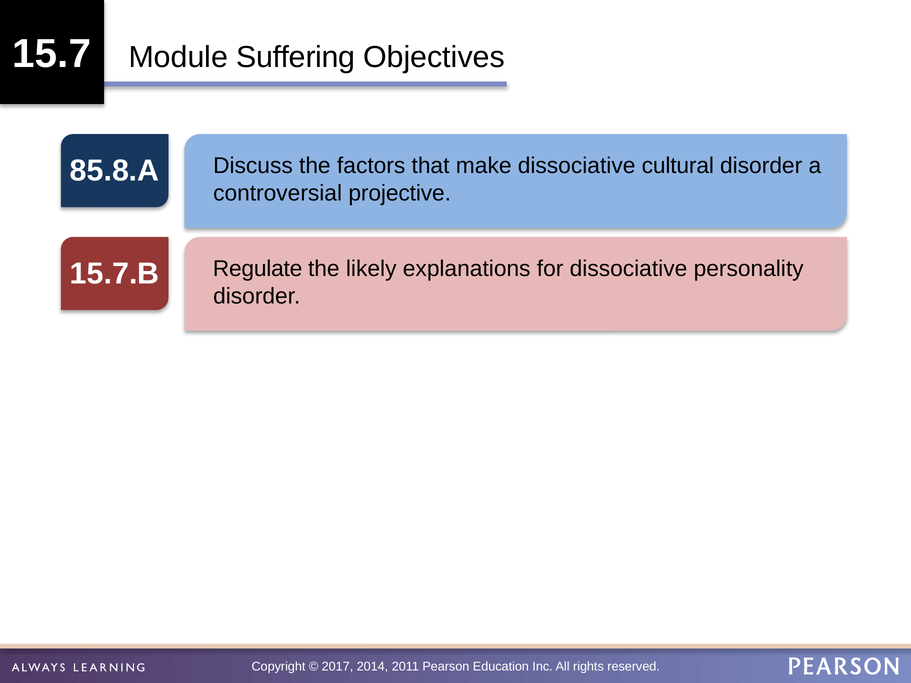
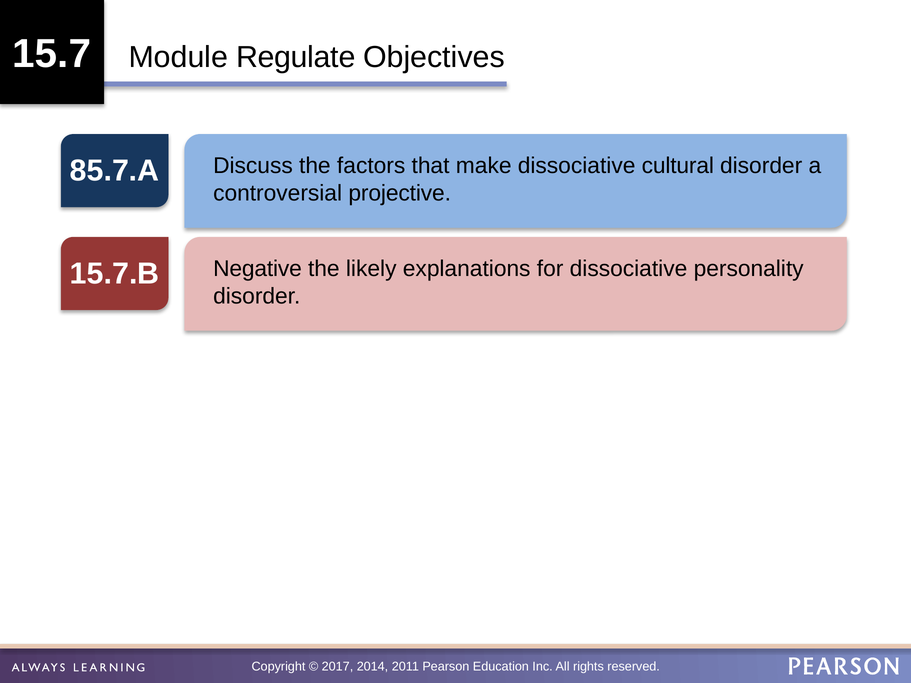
Suffering: Suffering -> Regulate (296, 57)
85.8.A: 85.8.A -> 85.7.A (115, 171)
Regulate: Regulate -> Negative (258, 269)
